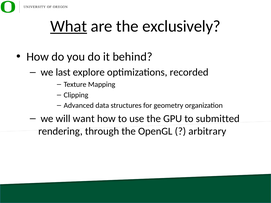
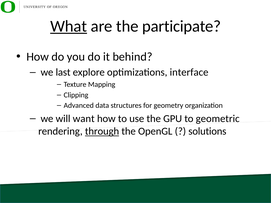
exclusively: exclusively -> participate (182, 26)
recorded: recorded -> interface (189, 72)
submitted: submitted -> geometric (218, 119)
through underline: none -> present (102, 131)
arbitrary: arbitrary -> solutions (207, 131)
